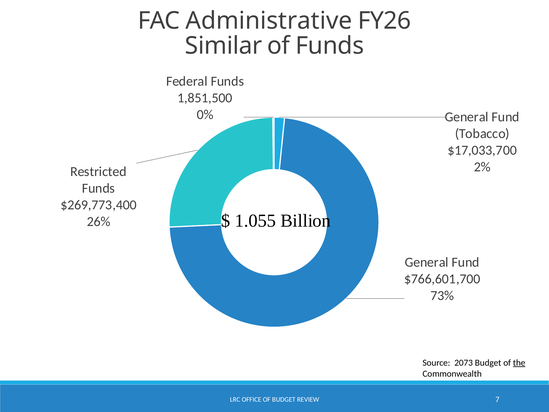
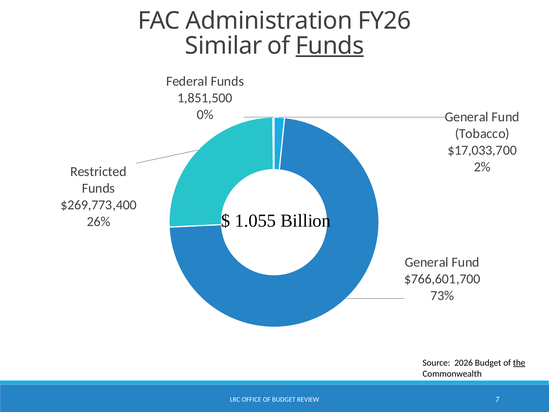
Administrative: Administrative -> Administration (269, 21)
Funds underline: none -> present (330, 46)
2073: 2073 -> 2026 (464, 362)
